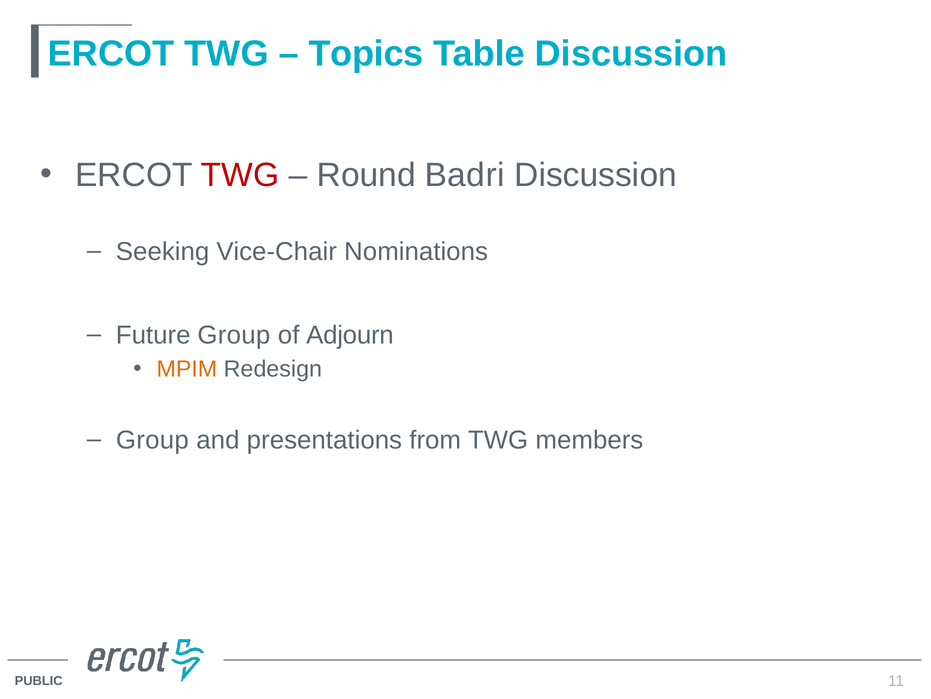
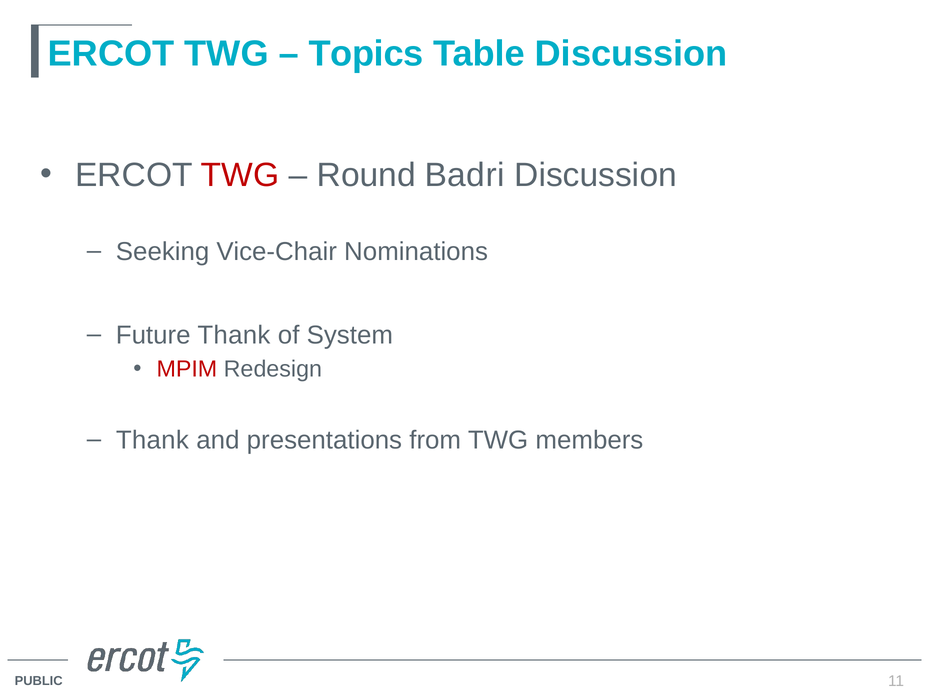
Future Group: Group -> Thank (234, 335)
Adjourn: Adjourn -> System (350, 335)
MPIM colour: orange -> red (187, 369)
Group: Group -> Thank (152, 440)
